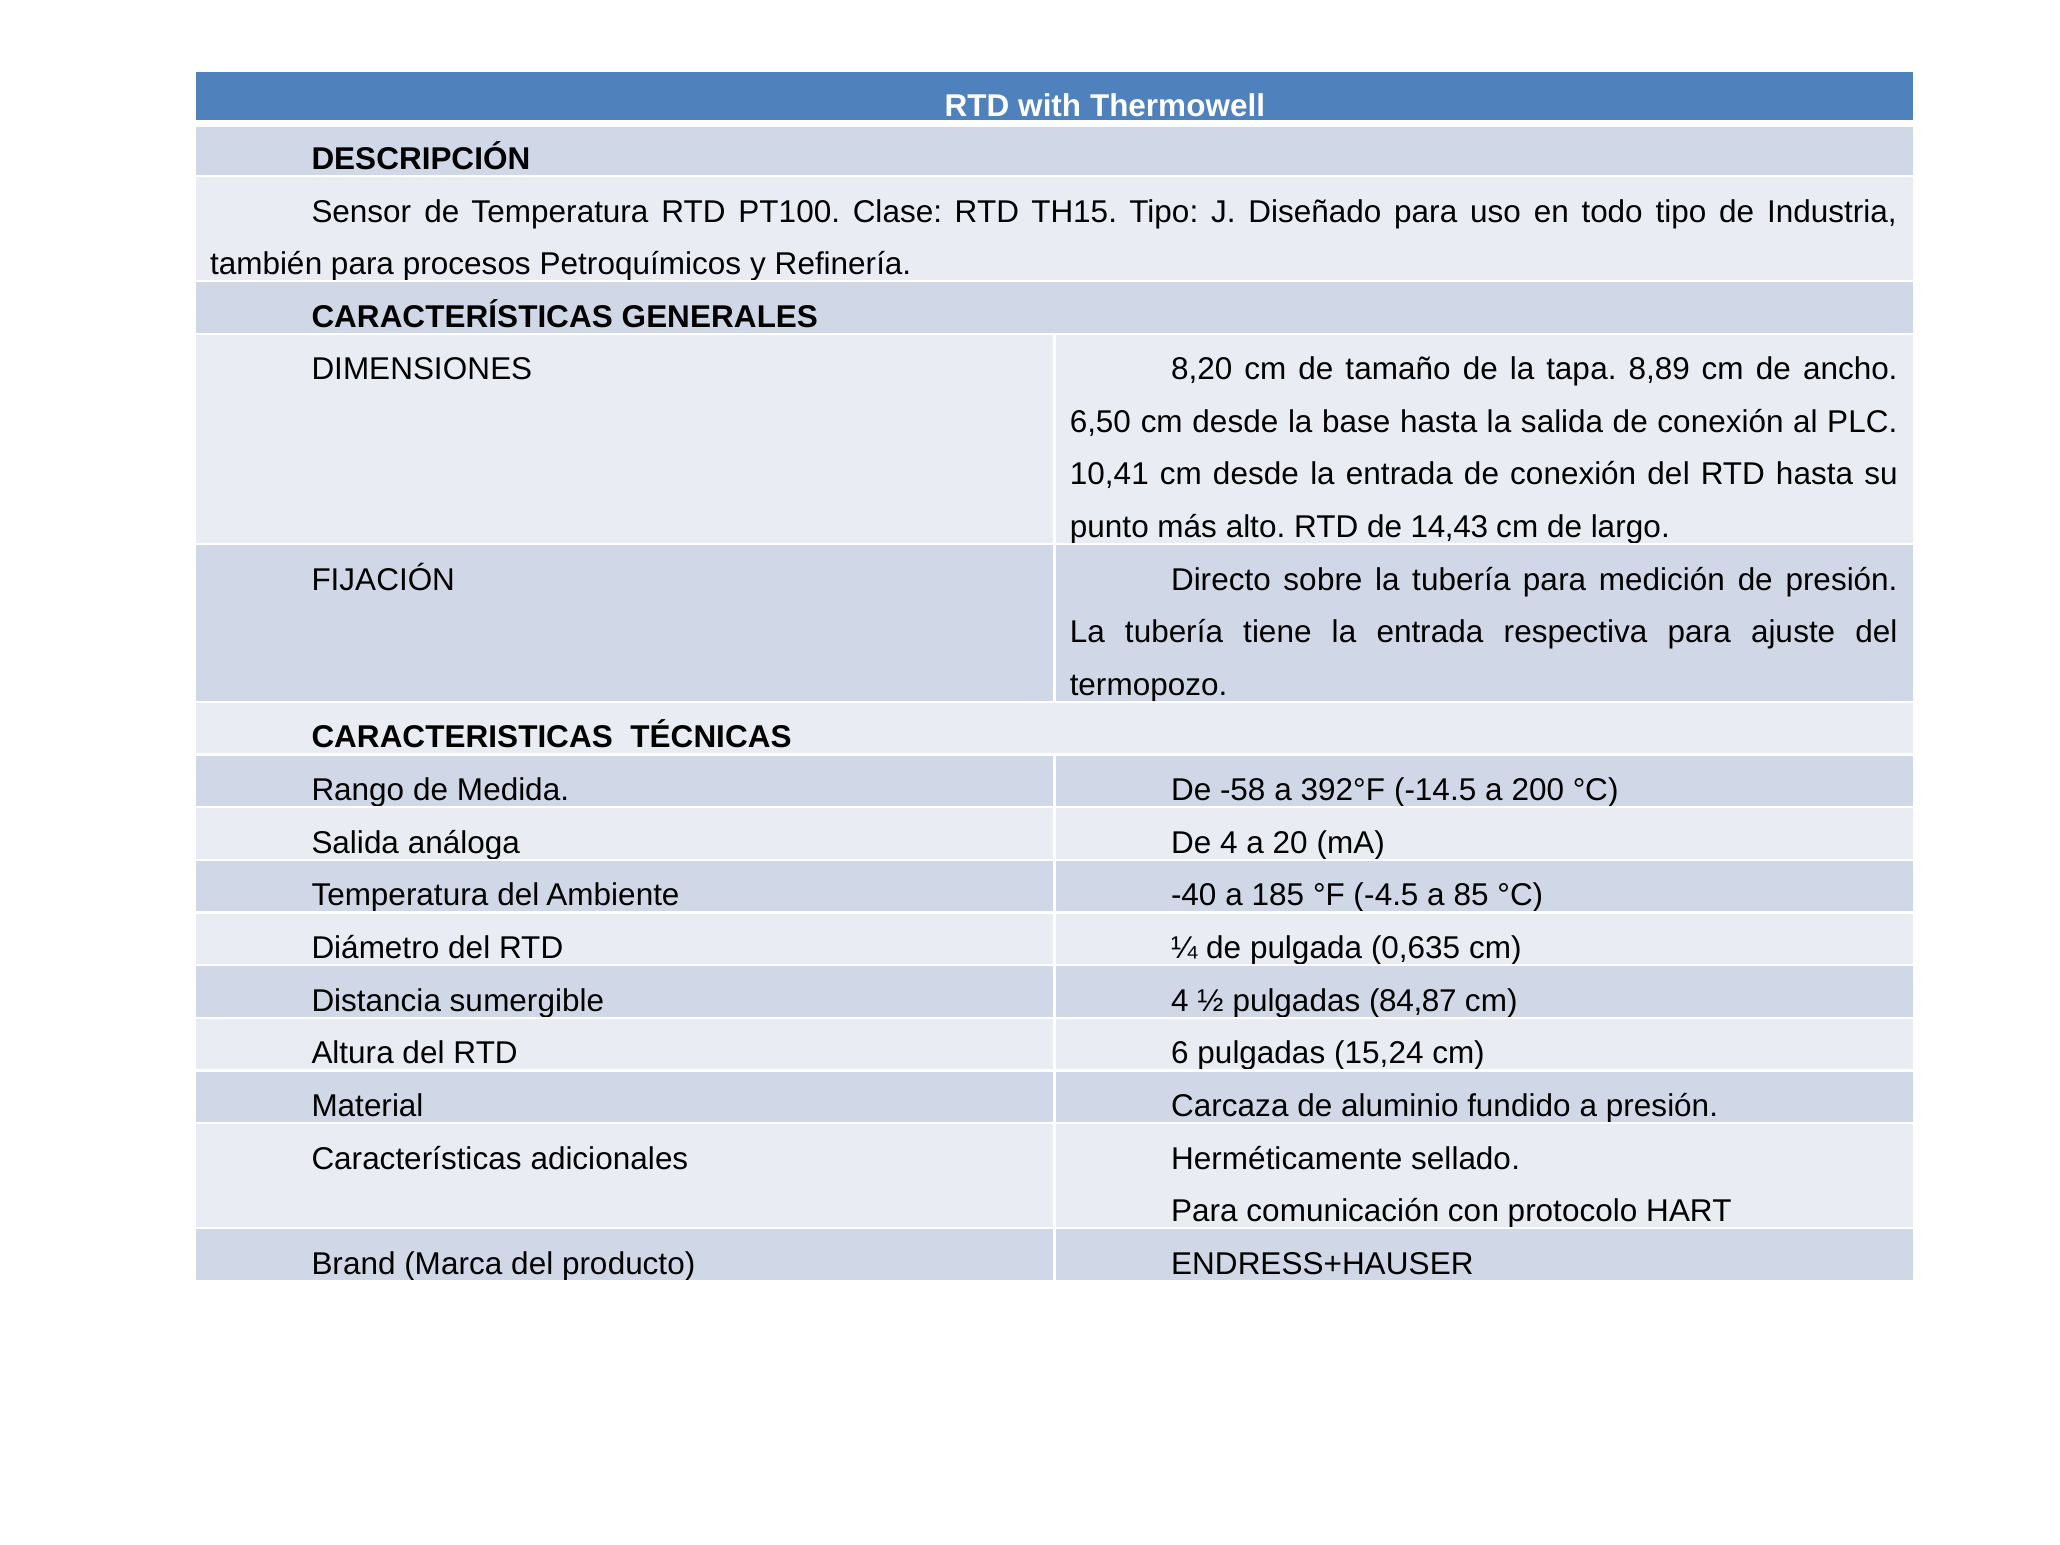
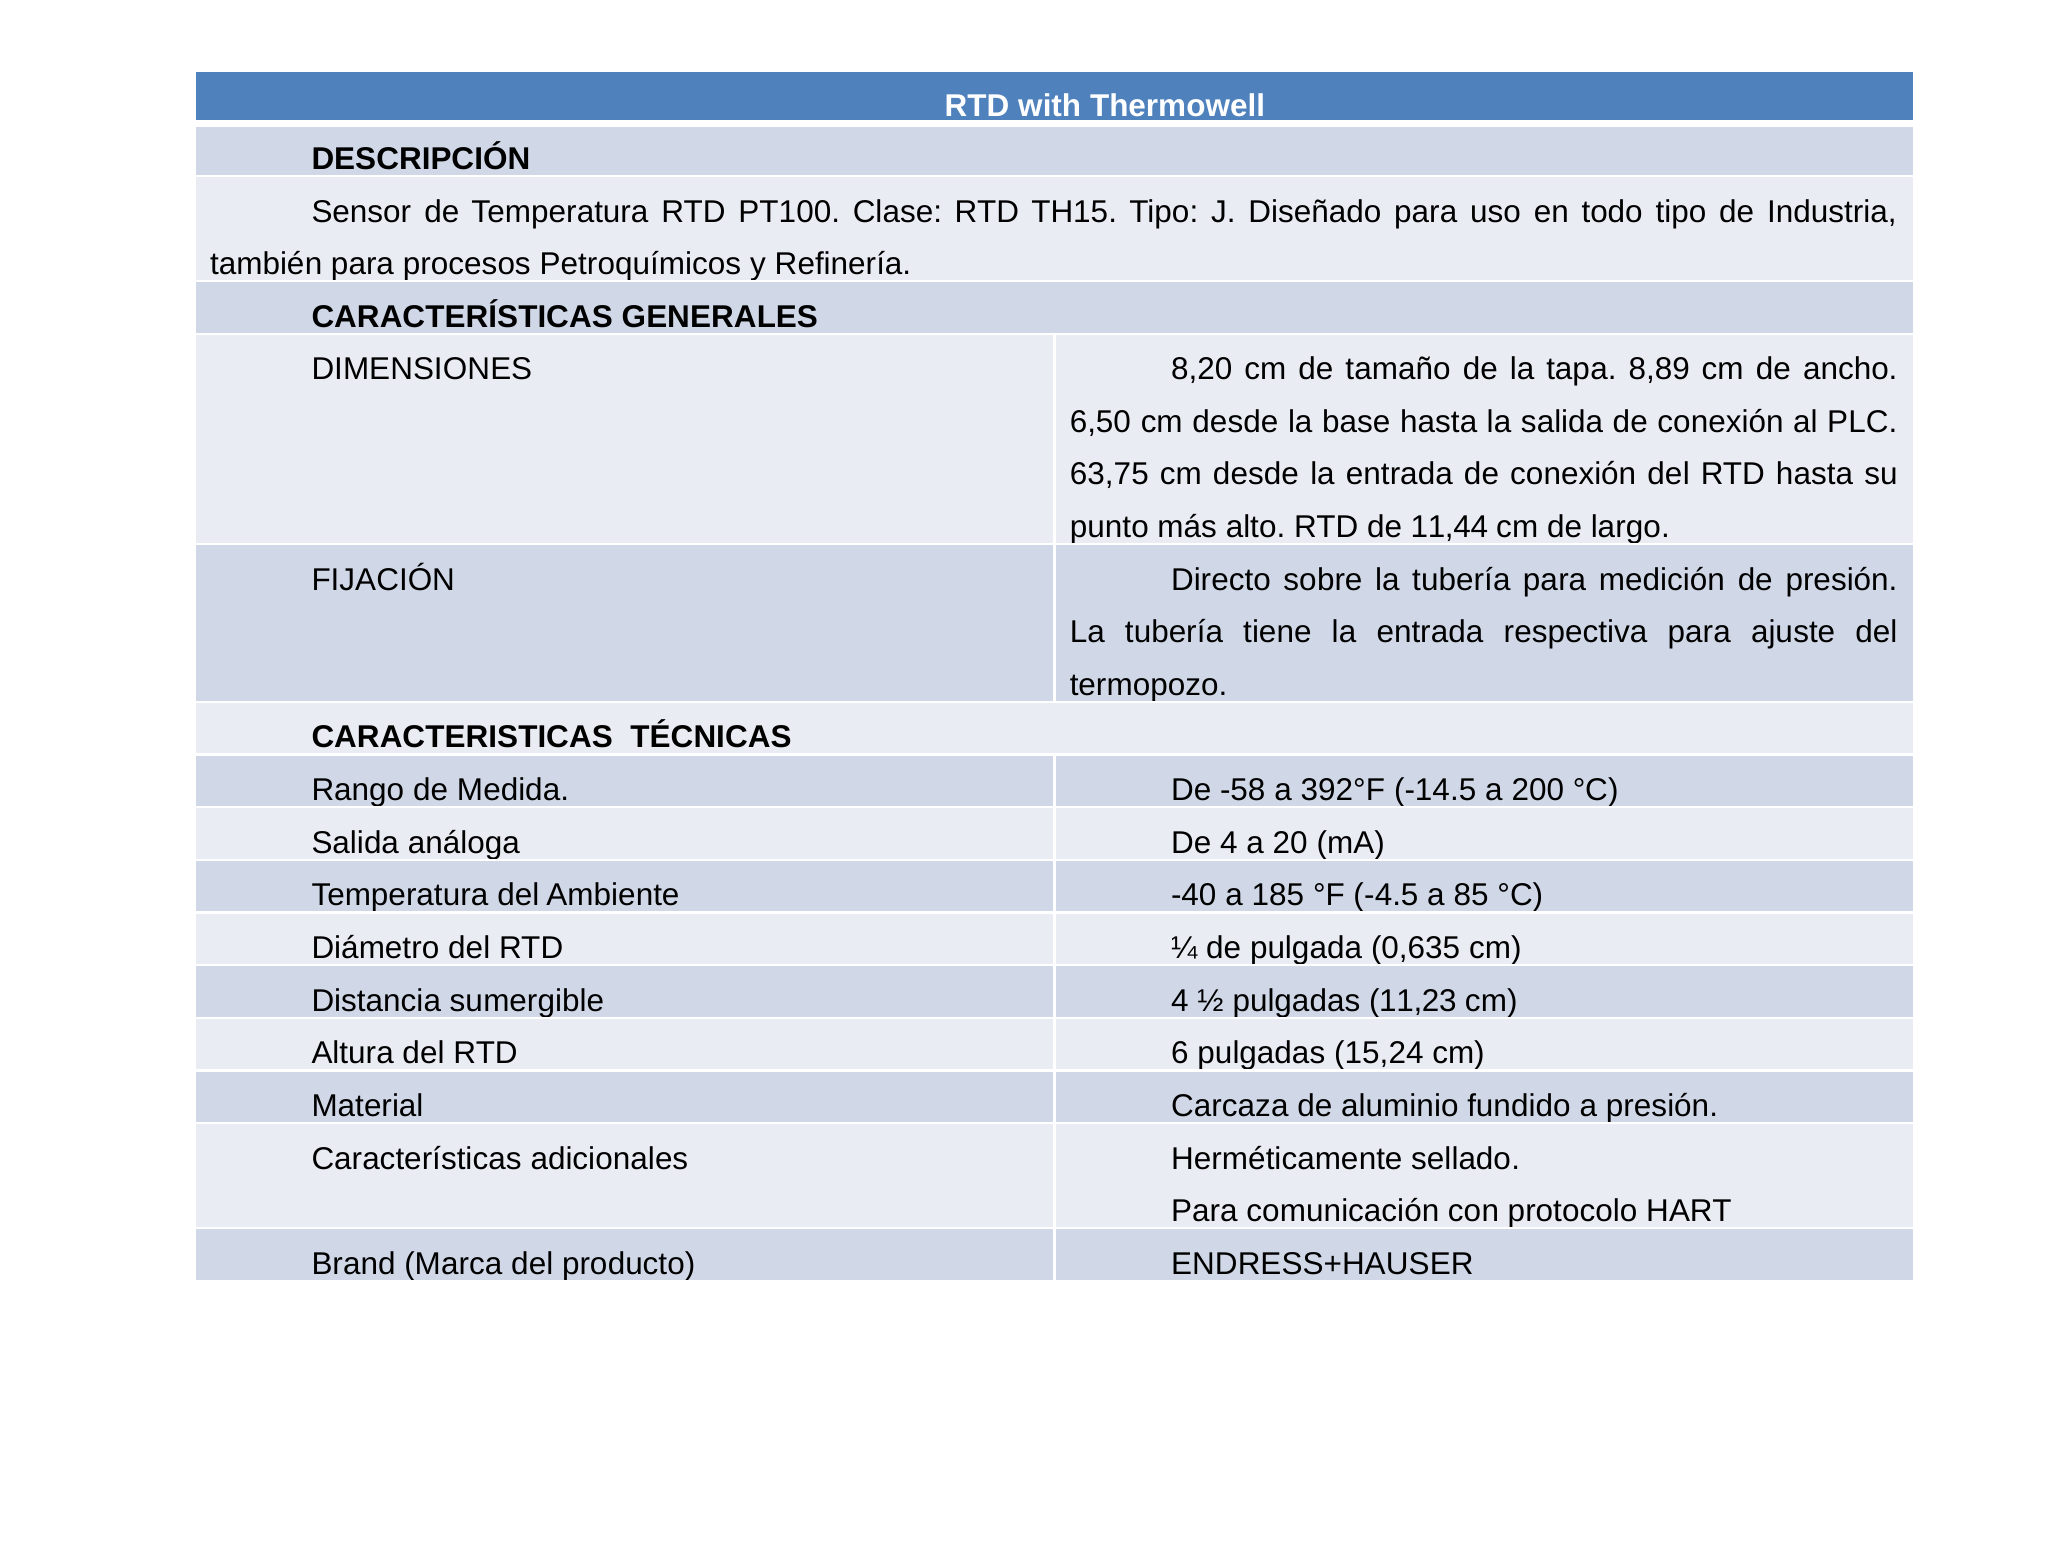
10,41: 10,41 -> 63,75 (1109, 475)
14,43: 14,43 -> 11,44 (1449, 527)
84,87: 84,87 -> 11,23 (1413, 1001)
